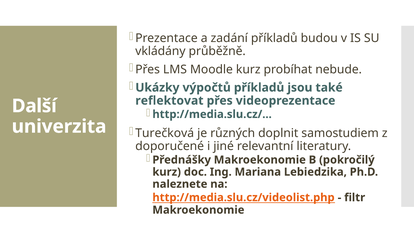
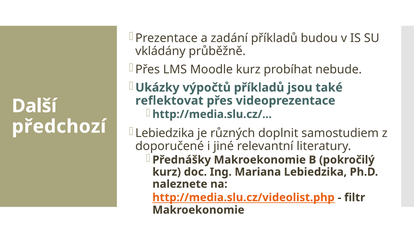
univerzita: univerzita -> předchozí (59, 126)
Turečková: Turečková -> Lebiedzika (165, 133)
